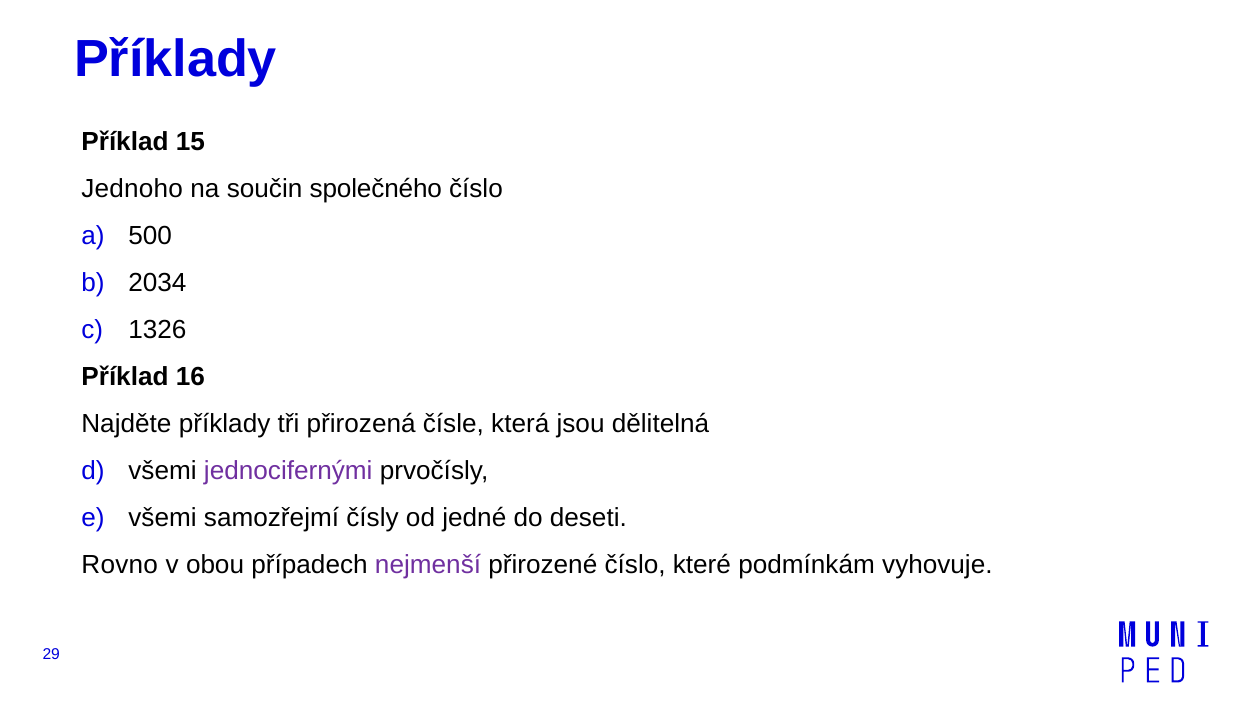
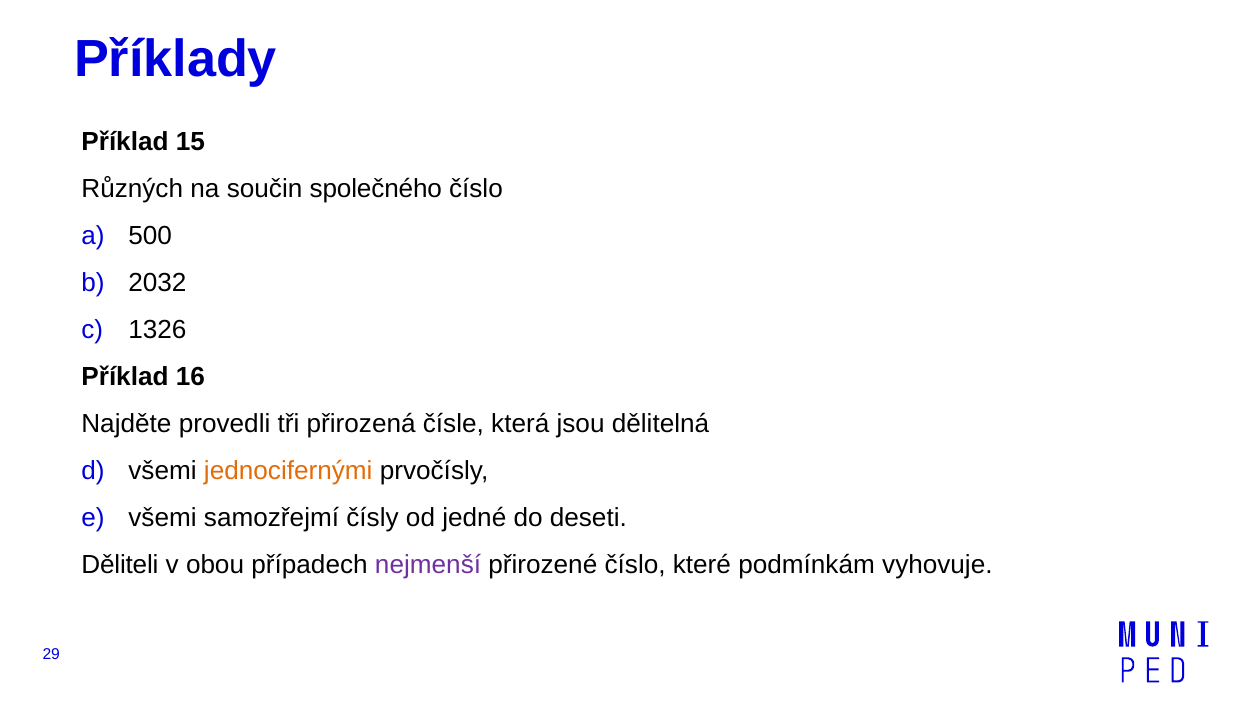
Jednoho: Jednoho -> Různých (132, 189)
2034: 2034 -> 2032 (157, 283)
Najděte příklady: příklady -> provedli (225, 424)
jednocifernými colour: purple -> orange (288, 472)
Rovno: Rovno -> Děliteli (120, 566)
